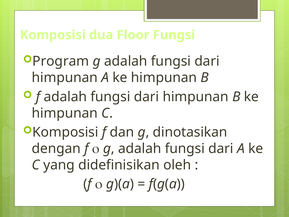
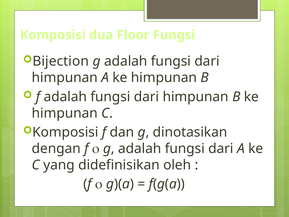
Program: Program -> Bijection (61, 61)
